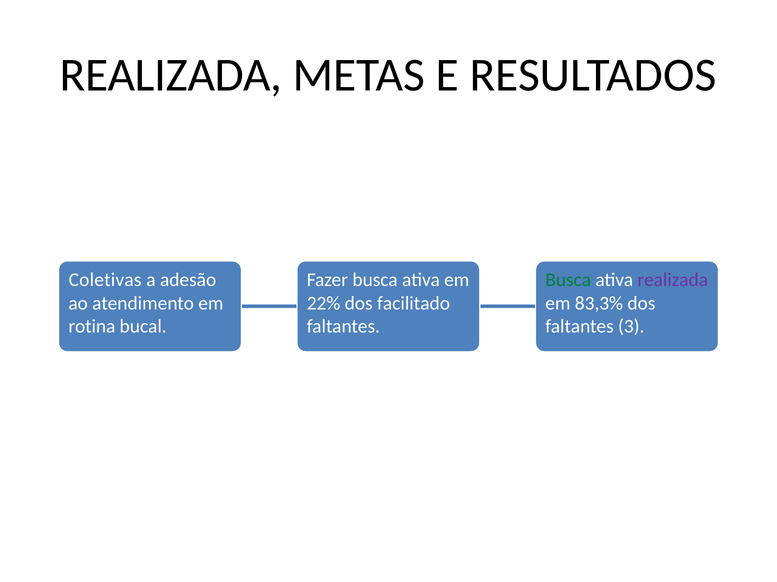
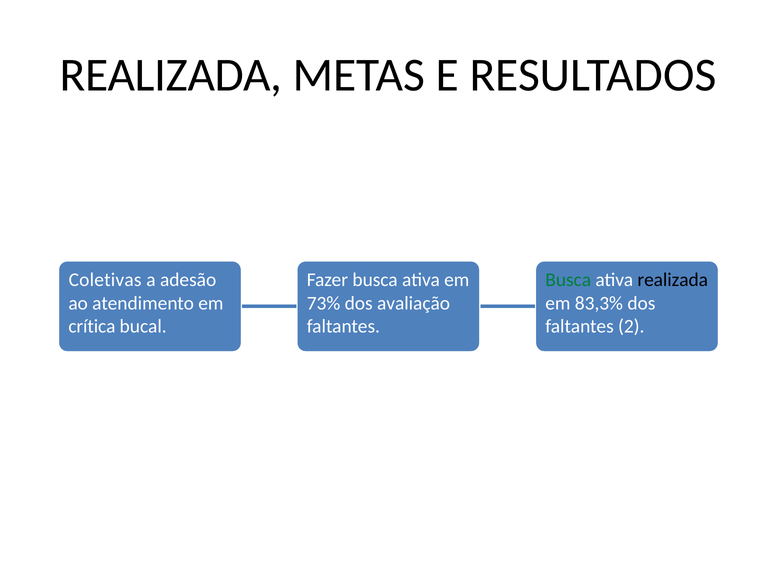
realizada colour: purple -> black (673, 280)
22%: 22% -> 73% (324, 304)
facilitado: facilitado -> avaliação (414, 304)
rotina: rotina -> crítica (92, 327)
3: 3 -> 2 (631, 327)
